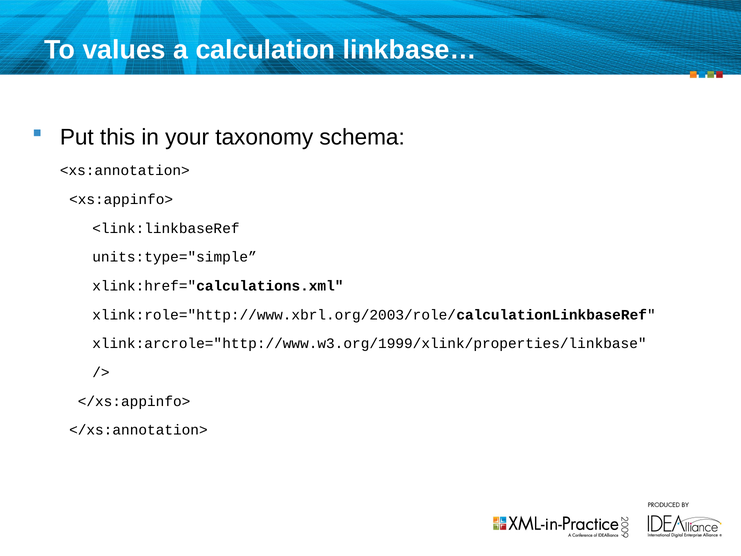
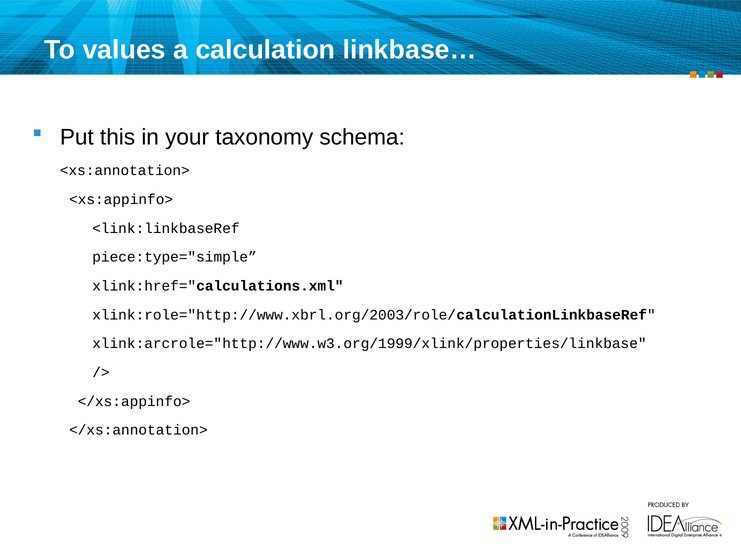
units:type="simple: units:type="simple -> piece:type="simple (175, 257)
